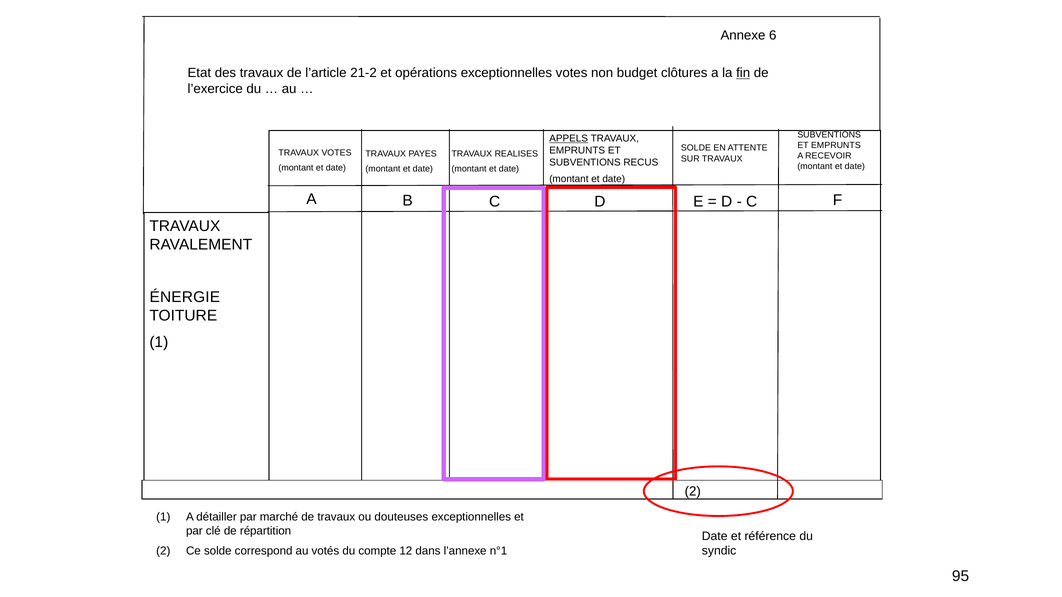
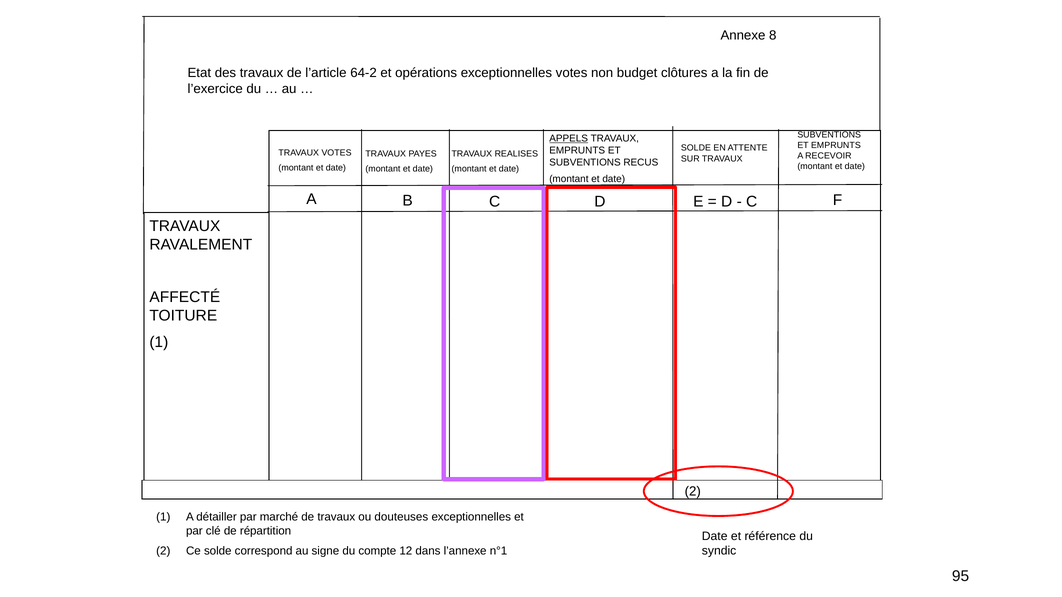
6: 6 -> 8 (773, 35)
21-2: 21-2 -> 64-2 (364, 73)
fin underline: present -> none (743, 73)
ÉNERGIE: ÉNERGIE -> AFFECTÉ (185, 297)
votés: votés -> signe (325, 551)
